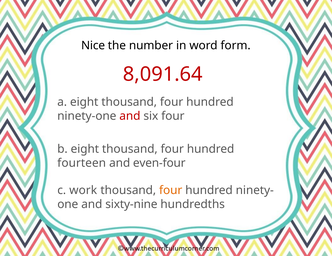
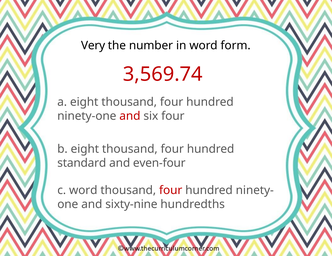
Nice: Nice -> Very (93, 46)
8,091.64: 8,091.64 -> 3,569.74 (163, 74)
fourteen: fourteen -> standard (82, 163)
c work: work -> word (83, 191)
four colour: orange -> red (171, 191)
